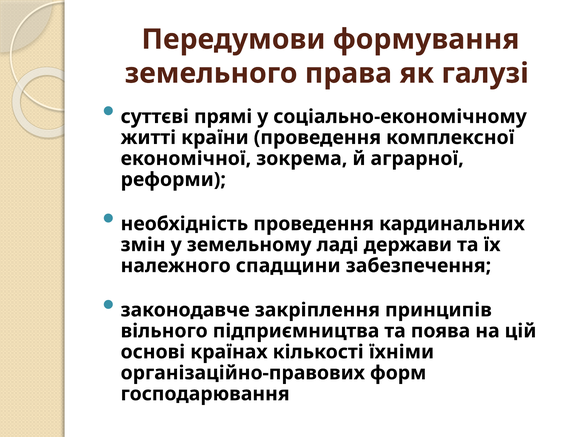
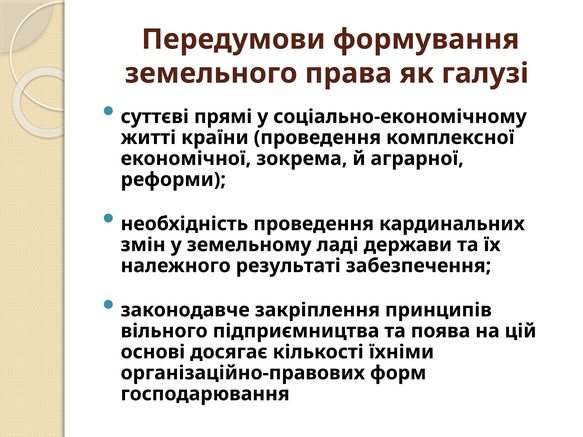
спадщини: спадщини -> результаті (288, 266)
країнах: країнах -> досягає (229, 352)
